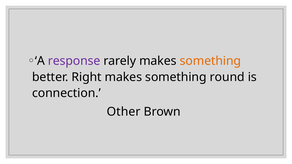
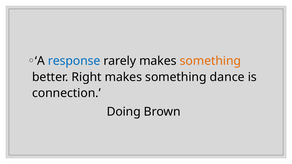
response colour: purple -> blue (74, 61)
round: round -> dance (227, 77)
Other: Other -> Doing (124, 112)
